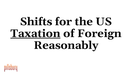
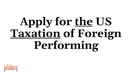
Shifts: Shifts -> Apply (36, 22)
the underline: none -> present (84, 22)
Reasonably: Reasonably -> Performing (66, 45)
